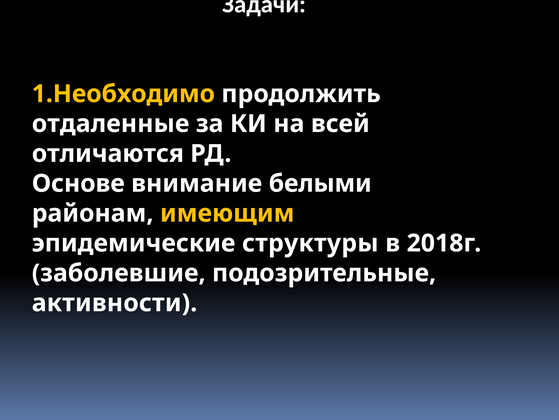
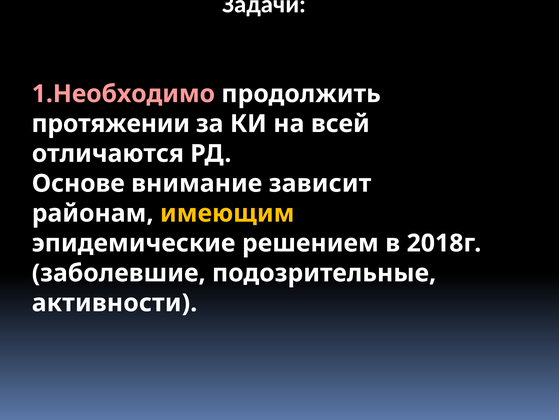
1.Необходимо colour: yellow -> pink (123, 94)
отдаленные: отдаленные -> протяжении (111, 124)
белыми: белыми -> зависит (320, 183)
структуры: структуры -> решением (310, 243)
